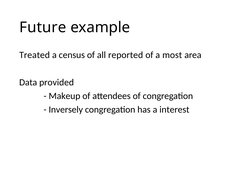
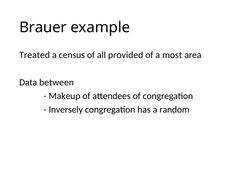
Future: Future -> Brauer (43, 27)
reported: reported -> provided (126, 55)
provided: provided -> between (57, 82)
interest: interest -> random (174, 110)
